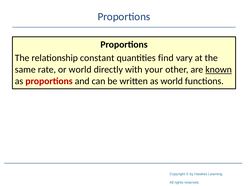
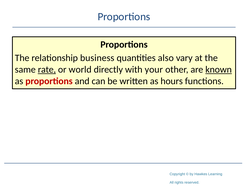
constant: constant -> business (97, 58)
find: find -> also (166, 58)
rate underline: none -> present (47, 70)
as world: world -> hours (172, 81)
